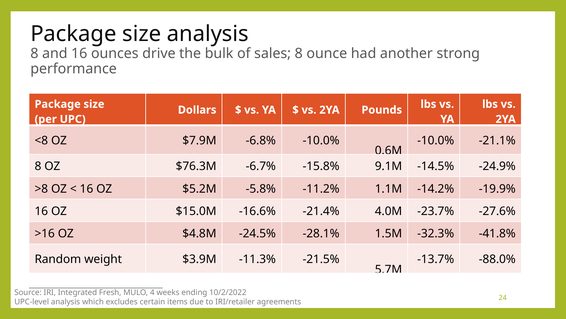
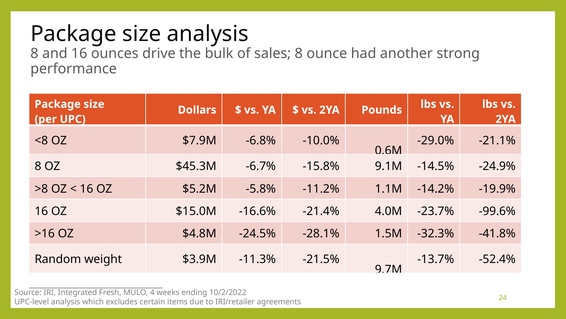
-10.0%: -10.0% -> -29.0% (436, 140)
$76.3M: $76.3M -> $45.3M (196, 166)
-27.6%: -27.6% -> -99.6% (497, 211)
-88.0%: -88.0% -> -52.4% (497, 259)
5.7M: 5.7M -> 9.7M (388, 269)
